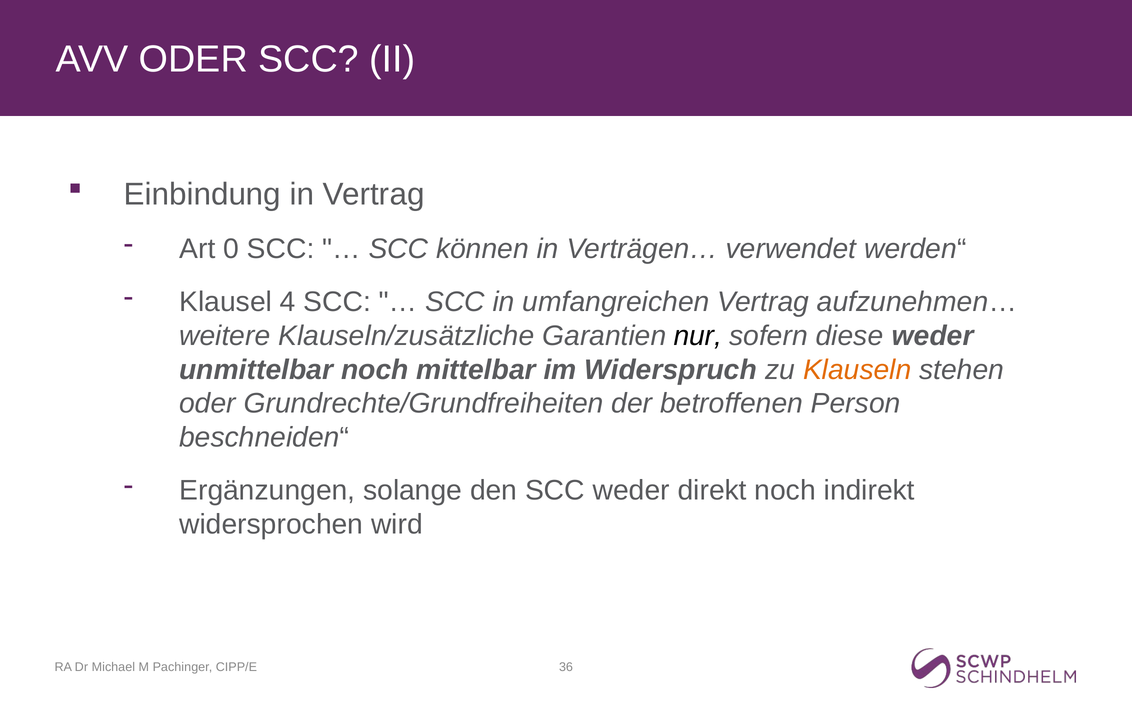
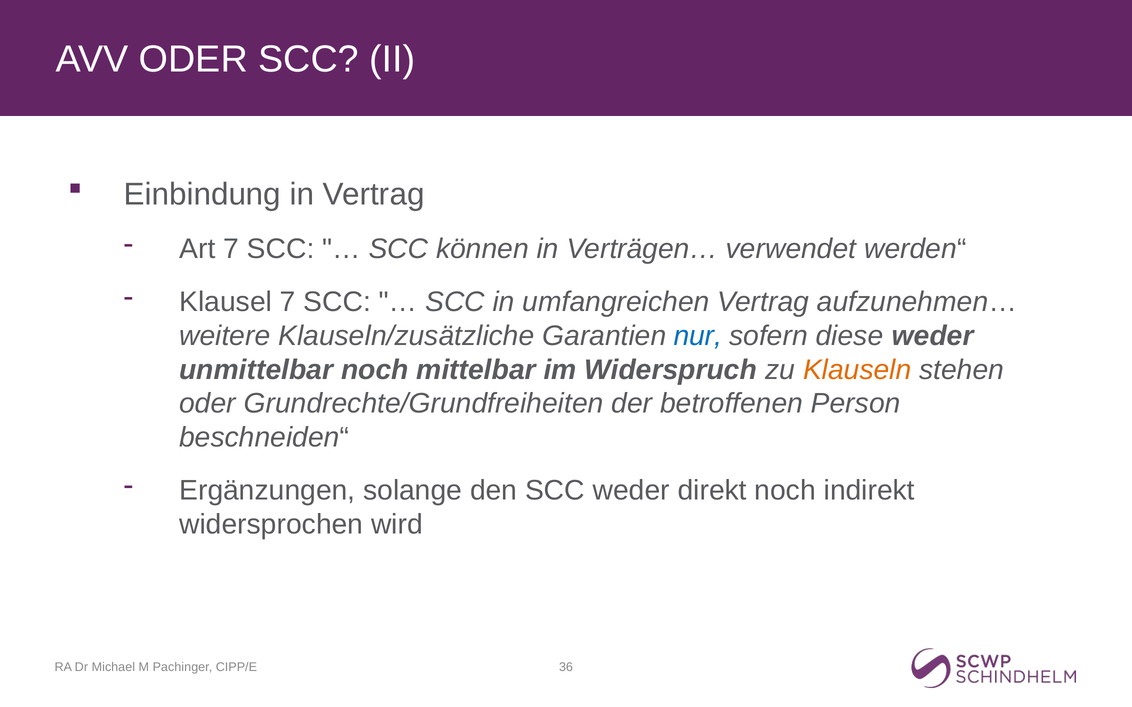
Art 0: 0 -> 7 (231, 249)
Klausel 4: 4 -> 7 (288, 302)
nur colour: black -> blue (698, 336)
